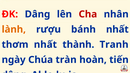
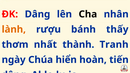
Cha colour: red -> black (88, 14)
bánh nhất: nhất -> thấy (117, 29)
tràn: tràn -> hiển (66, 60)
